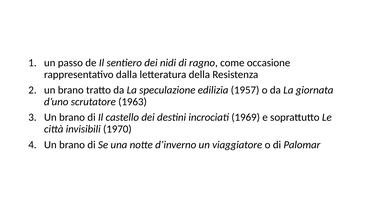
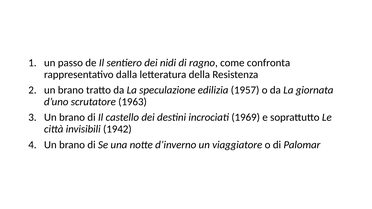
occasione: occasione -> confronta (269, 63)
1970: 1970 -> 1942 (117, 129)
